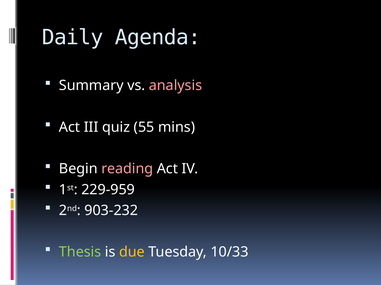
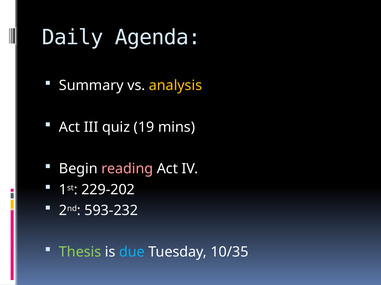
analysis colour: pink -> yellow (176, 86)
55: 55 -> 19 (144, 127)
229-959: 229-959 -> 229-202 (108, 190)
903-232: 903-232 -> 593-232 (111, 211)
due colour: yellow -> light blue (132, 253)
10/33: 10/33 -> 10/35 (229, 253)
